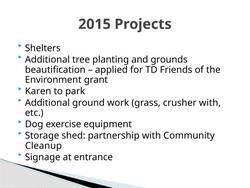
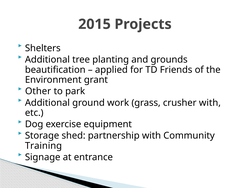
Karen: Karen -> Other (38, 91)
Cleanup: Cleanup -> Training (43, 145)
